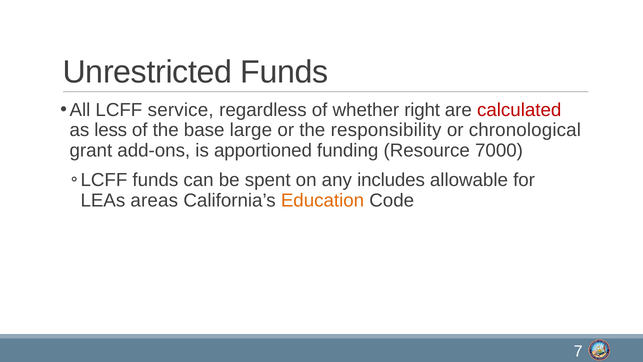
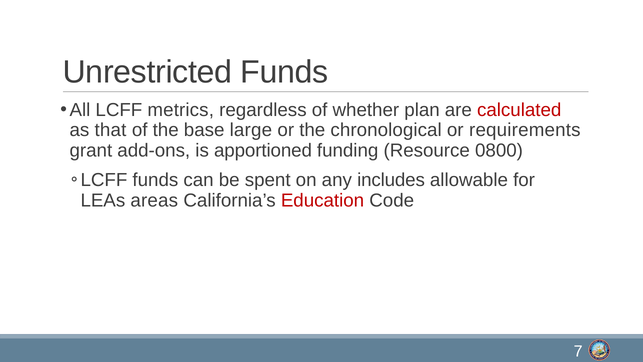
service: service -> metrics (181, 110)
right: right -> plan (422, 110)
less: less -> that (110, 130)
responsibility: responsibility -> chronological (386, 130)
chronological: chronological -> requirements (525, 130)
7000: 7000 -> 0800 (499, 150)
Education colour: orange -> red (323, 200)
